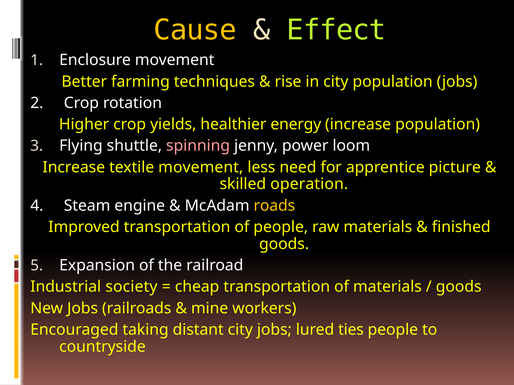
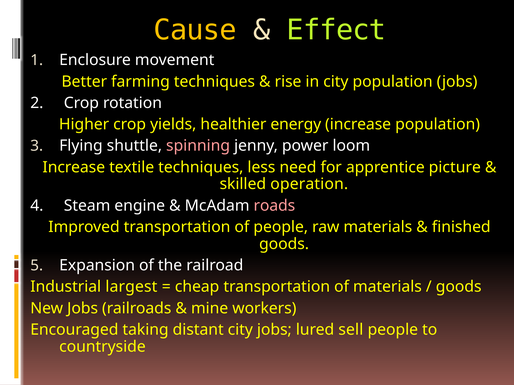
textile movement: movement -> techniques (201, 167)
roads colour: yellow -> pink (274, 206)
society: society -> largest (131, 287)
ties: ties -> sell (351, 330)
